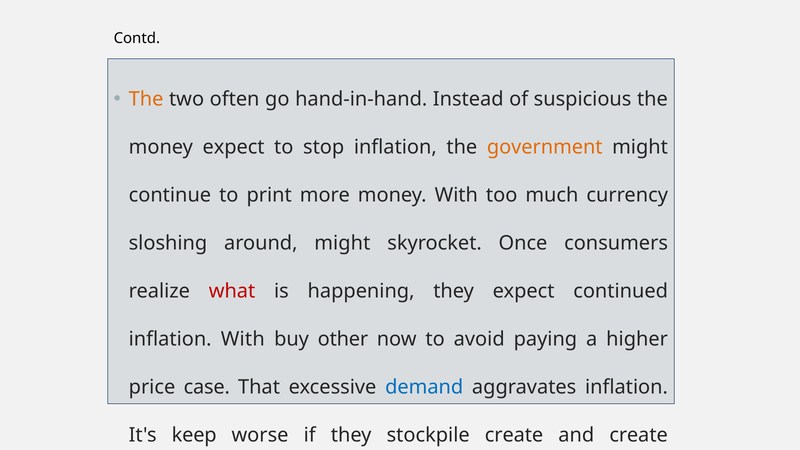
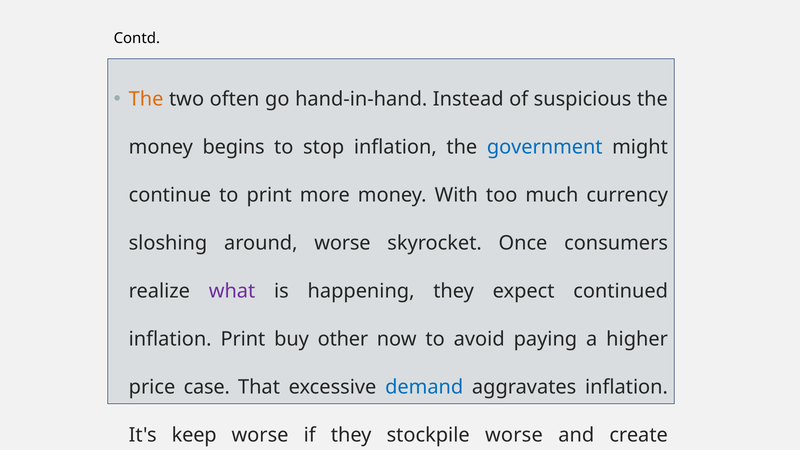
money expect: expect -> begins (234, 147)
government colour: orange -> blue (545, 147)
around might: might -> worse (342, 243)
what colour: red -> purple (232, 291)
inflation With: With -> Print (243, 339)
stockpile create: create -> worse (514, 435)
